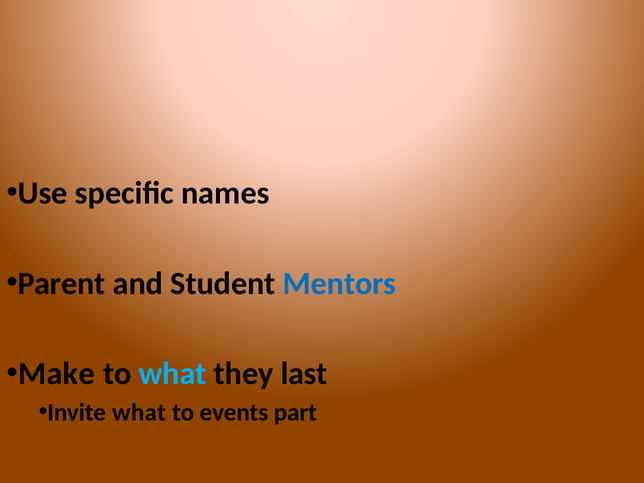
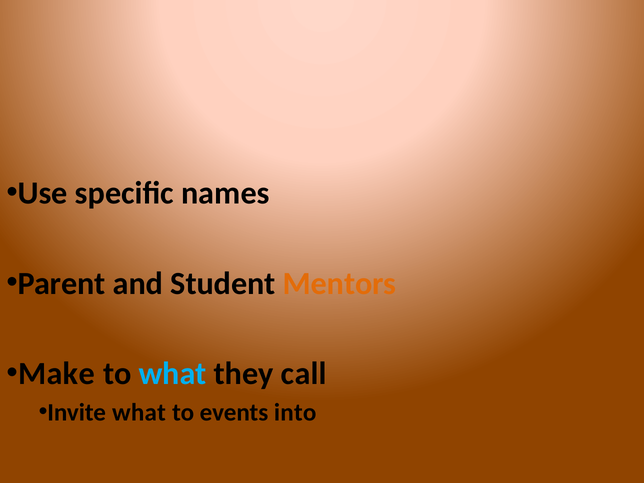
Mentors colour: blue -> orange (340, 283)
last: last -> call (304, 374)
part: part -> into (295, 412)
